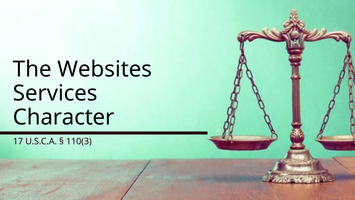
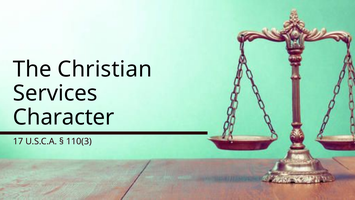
Websites: Websites -> Christian (105, 69)
